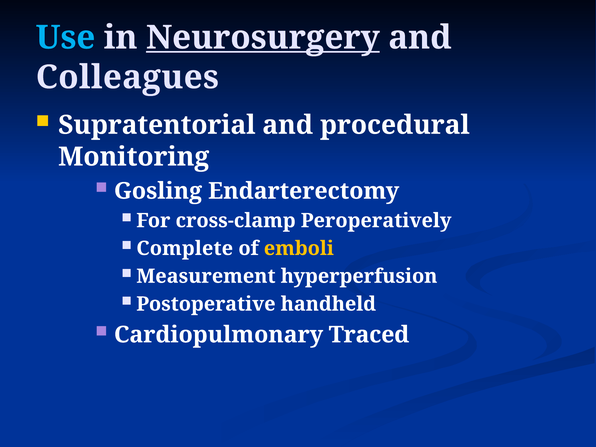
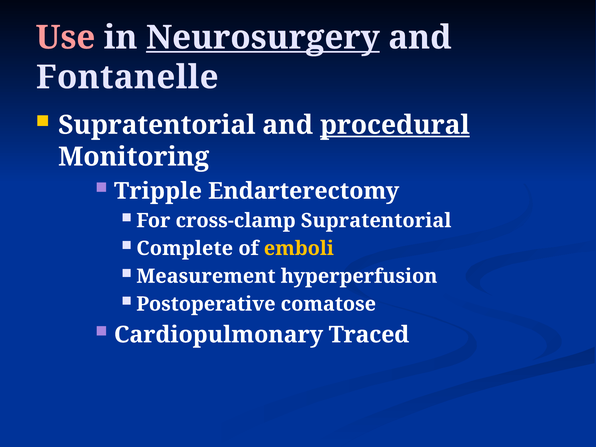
Use colour: light blue -> pink (66, 38)
Colleagues: Colleagues -> Fontanelle (127, 77)
procedural underline: none -> present (395, 125)
Gosling: Gosling -> Tripple (158, 191)
cross-clamp Peroperatively: Peroperatively -> Supratentorial (376, 221)
handheld: handheld -> comatose (328, 304)
